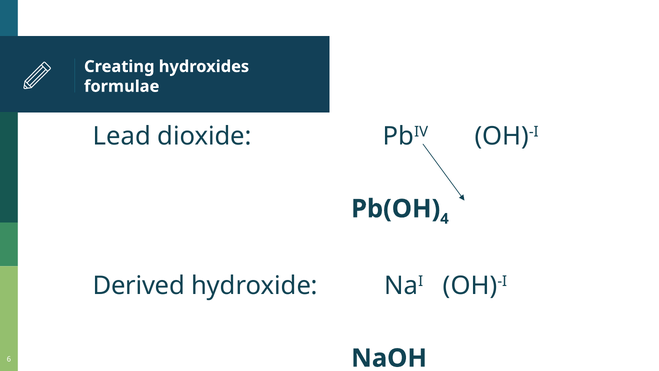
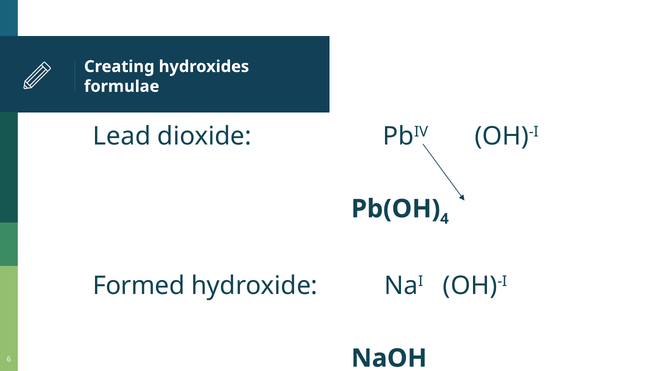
Derived: Derived -> Formed (139, 285)
